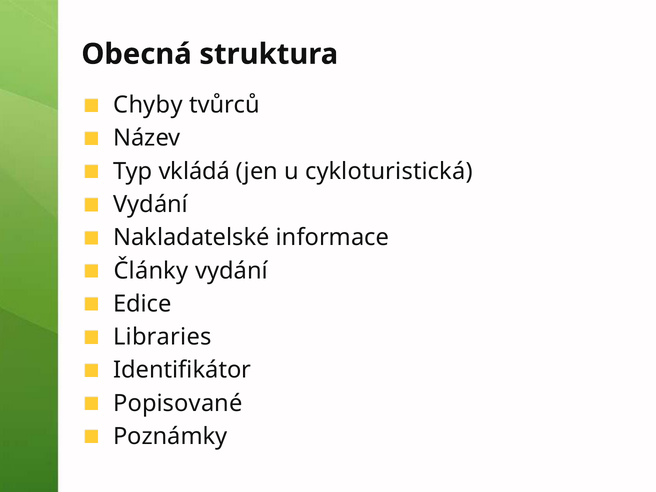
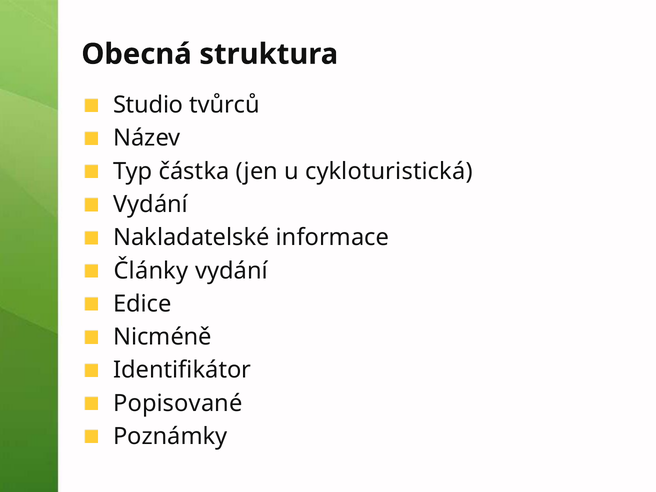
Chyby: Chyby -> Studio (148, 105)
vkládá: vkládá -> částka (194, 171)
Libraries: Libraries -> Nicméně (162, 337)
